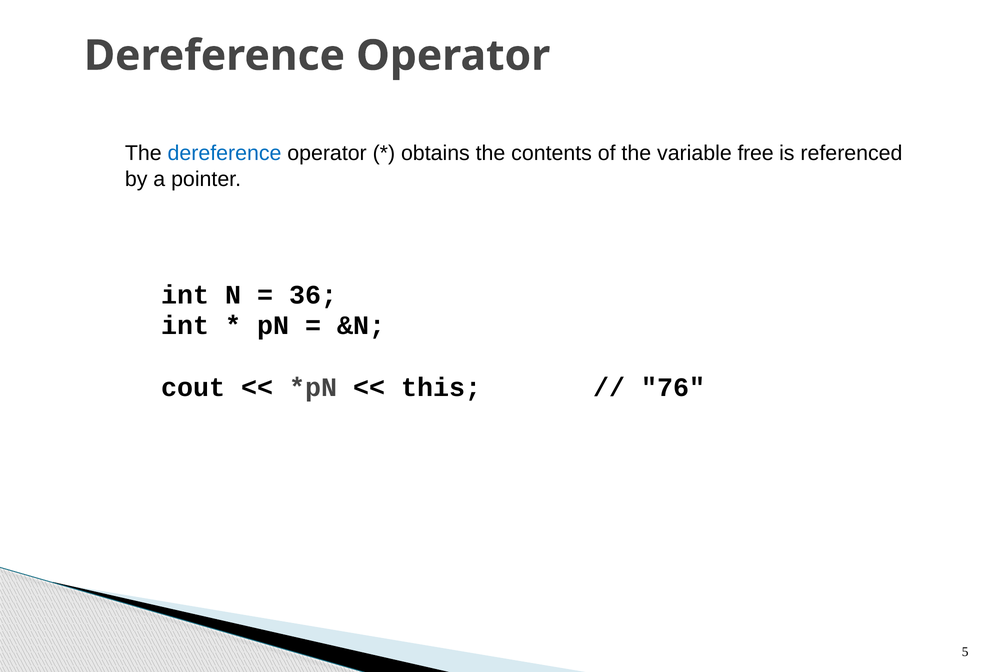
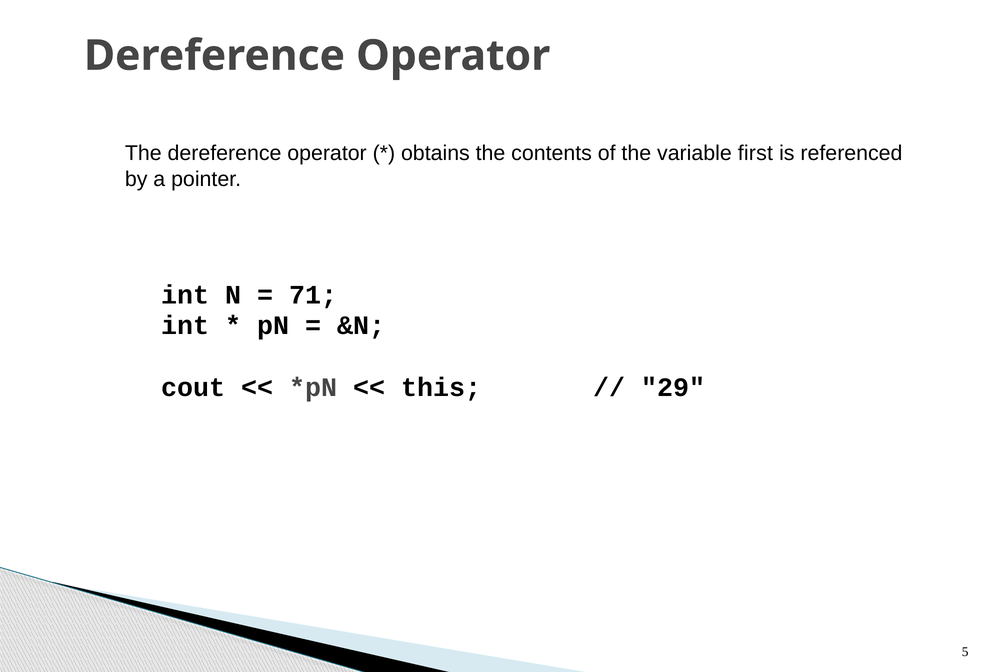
dereference colour: blue -> black (225, 153)
free: free -> first (755, 153)
36: 36 -> 71 (313, 295)
76: 76 -> 29 (673, 387)
